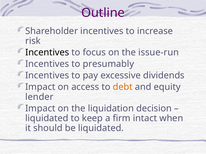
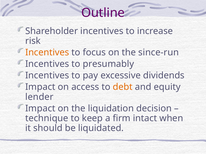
Incentives colour: black -> orange (47, 53)
issue-run: issue-run -> since-run (159, 53)
liquidated: liquidated -> technique (47, 119)
